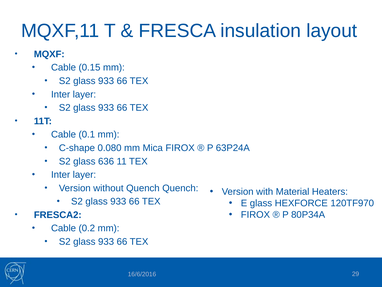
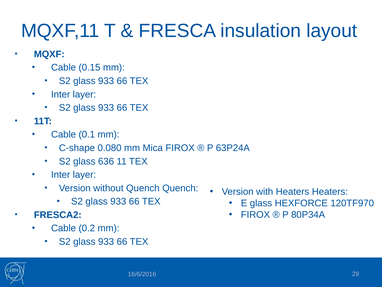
with Material: Material -> Heaters (293, 191)
